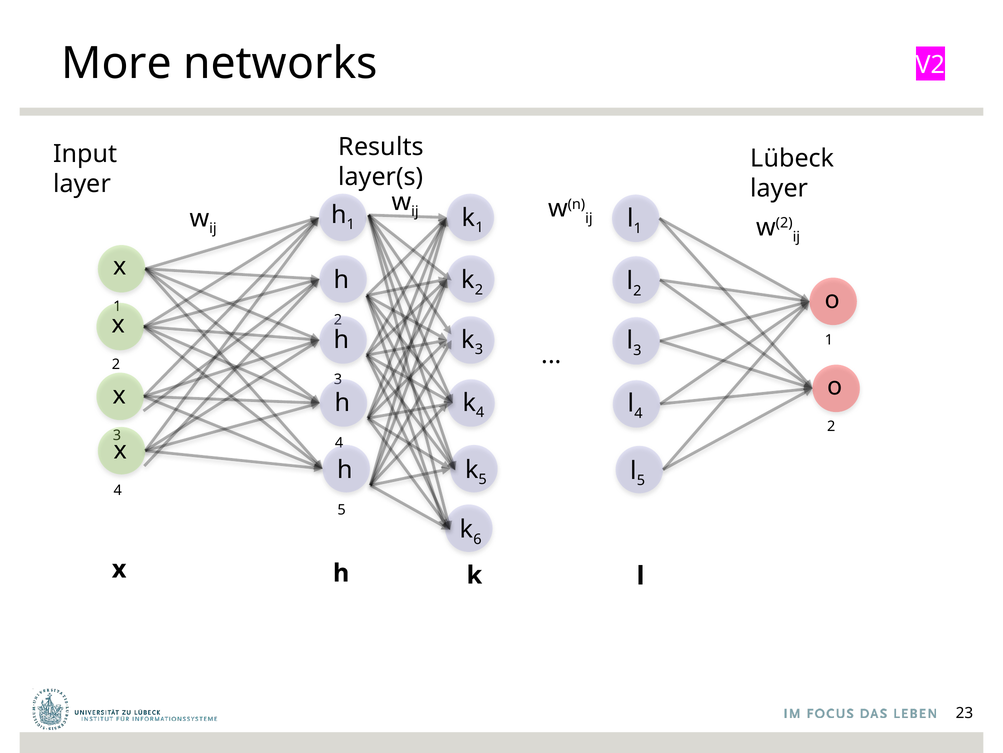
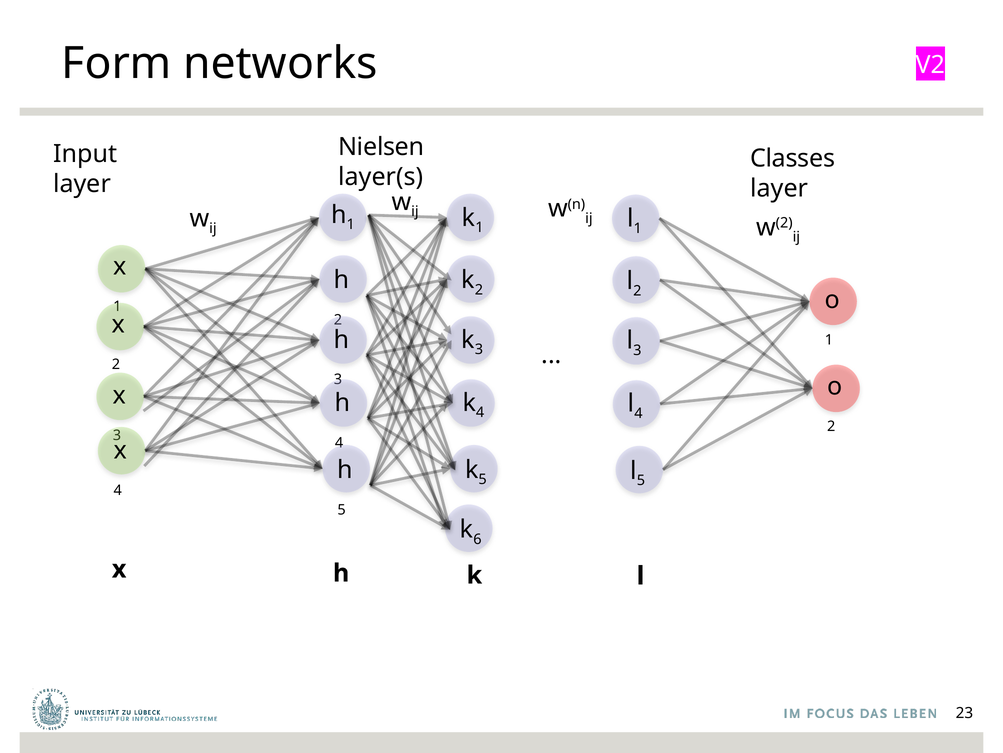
More: More -> Form (117, 63)
Results: Results -> Nielsen (381, 147)
Lübeck: Lübeck -> Classes (793, 158)
